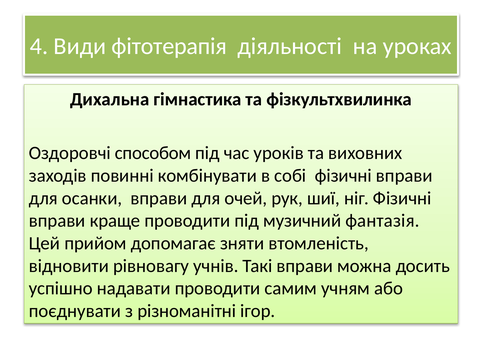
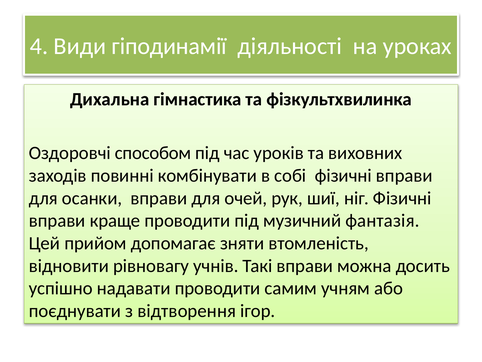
фітотерапія: фітотерапія -> гіподинамії (169, 46)
різноманітні: різноманітні -> відтворення (187, 310)
